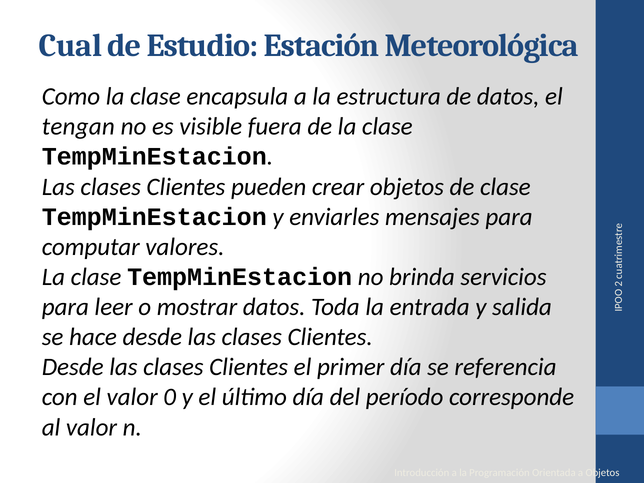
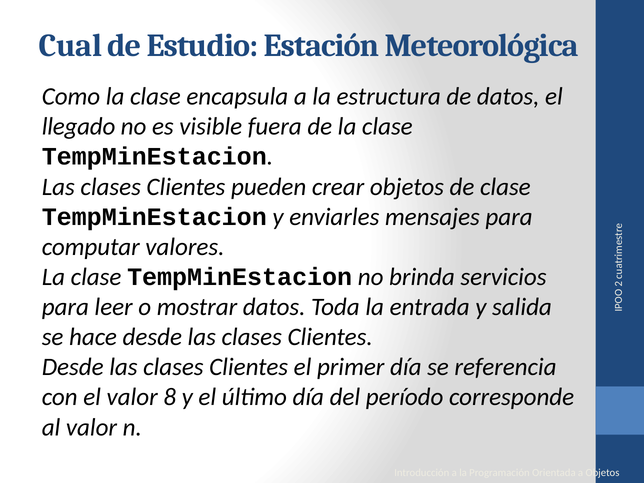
tengan: tengan -> llegado (79, 127)
0: 0 -> 8 (170, 397)
